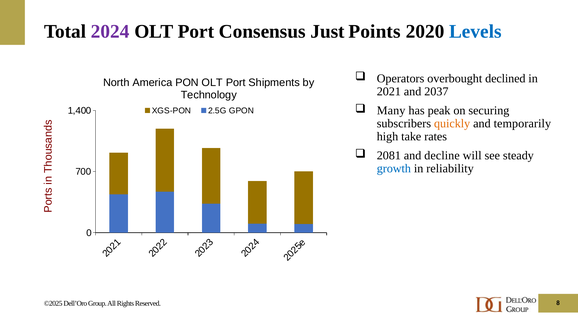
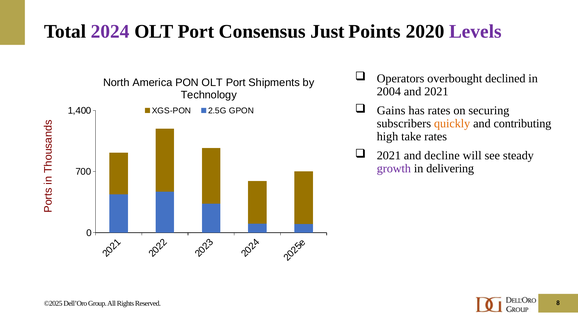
Levels colour: blue -> purple (475, 31)
2021: 2021 -> 2004 (389, 91)
and 2037: 2037 -> 2021 (436, 91)
Many: Many -> Gains (391, 111)
has peak: peak -> rates (439, 111)
temporarily: temporarily -> contributing (522, 124)
2081: 2081 -> 2021 (389, 156)
growth colour: blue -> purple (394, 169)
reliability: reliability -> delivering (450, 169)
